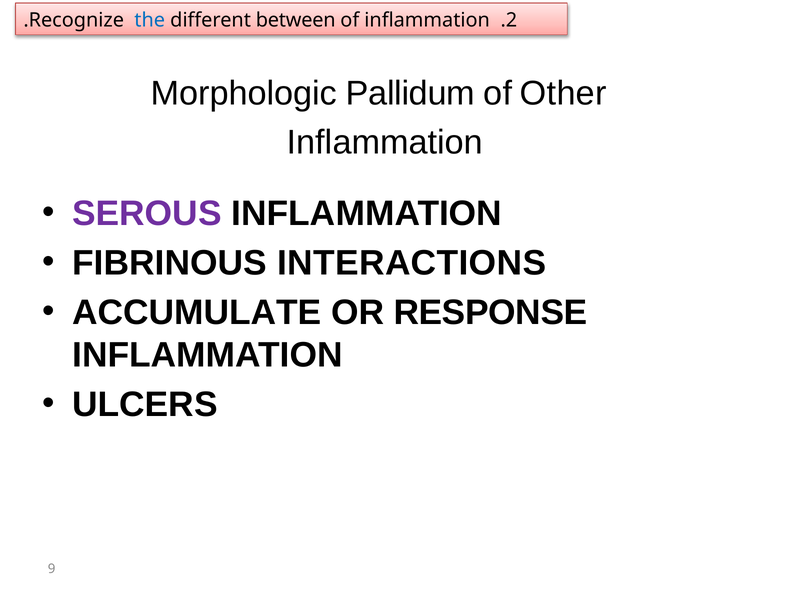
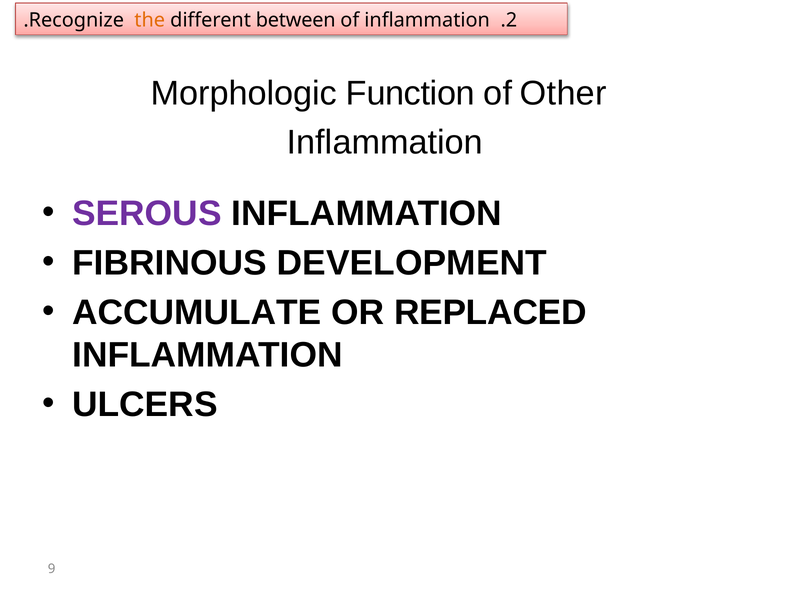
the colour: blue -> orange (150, 20)
Pallidum: Pallidum -> Function (410, 93)
INTERACTIONS: INTERACTIONS -> DEVELOPMENT (412, 263)
RESPONSE: RESPONSE -> REPLACED (490, 312)
